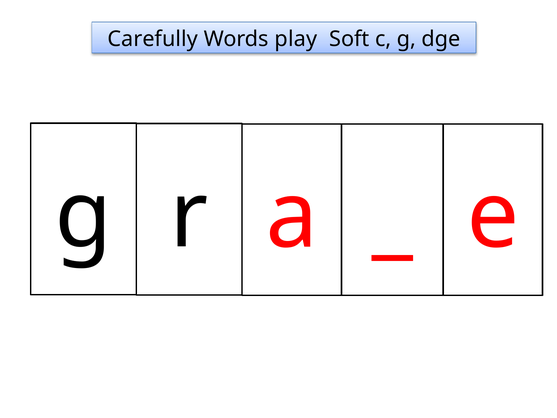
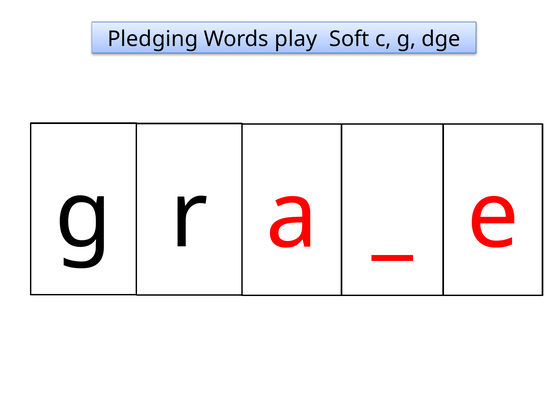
Carefully: Carefully -> Pledging (153, 39)
